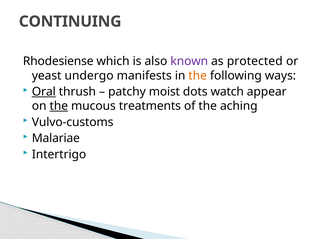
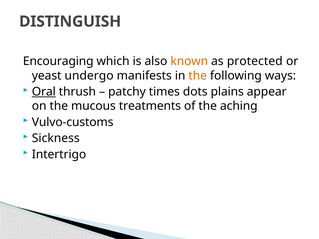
CONTINUING: CONTINUING -> DISTINGUISH (70, 22)
Rhodesiense: Rhodesiense -> Encouraging (58, 61)
known colour: purple -> orange (189, 61)
moist: moist -> times (164, 92)
watch: watch -> plains (227, 92)
the underline: present -> none (59, 106)
Malariae: Malariae -> Sickness (56, 138)
